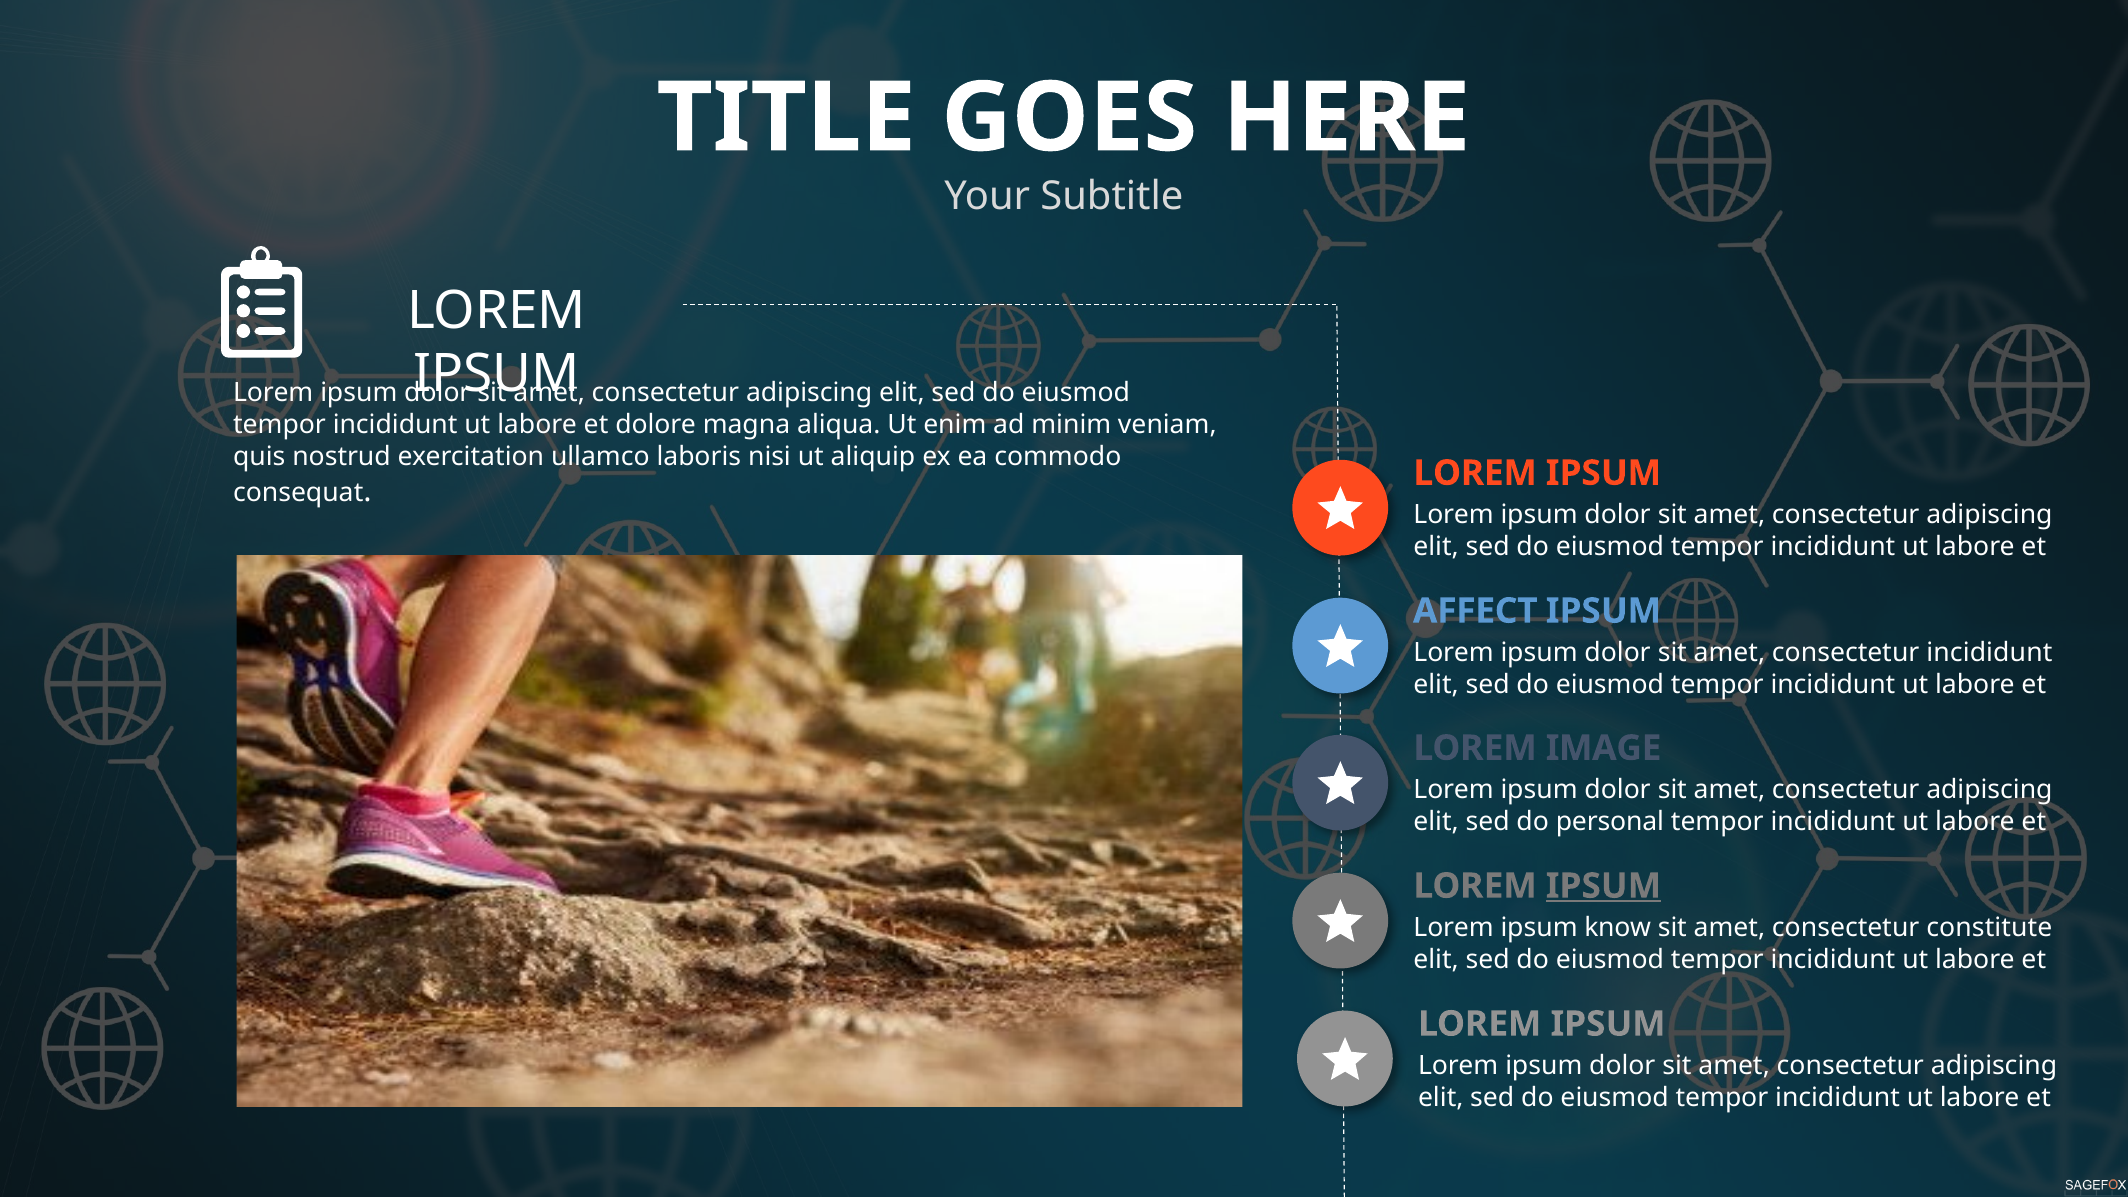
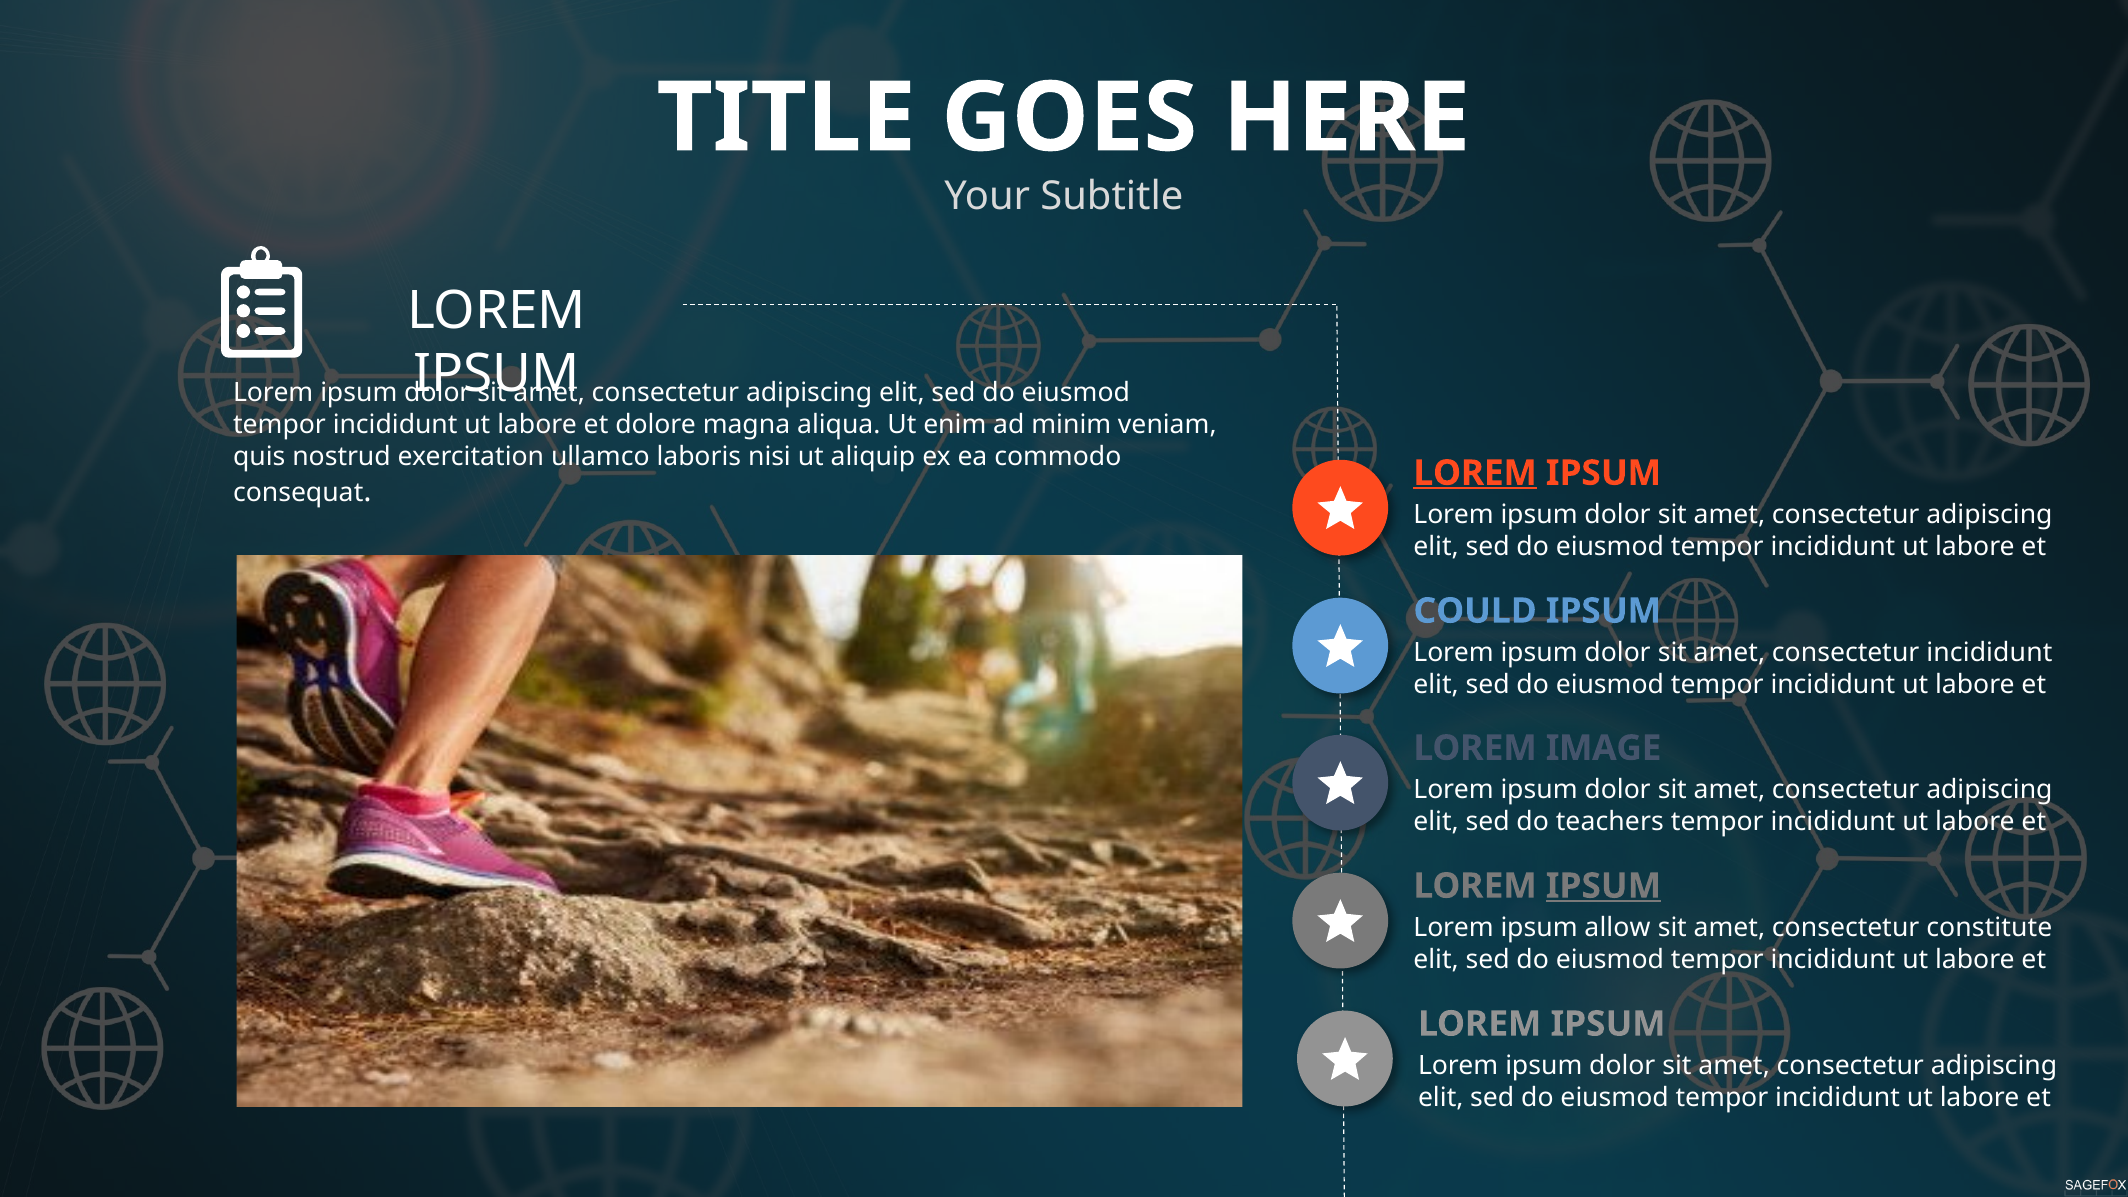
LOREM underline: none -> present (1475, 473)
AFFECT: AFFECT -> COULD (1475, 611)
personal: personal -> teachers (1610, 822)
know: know -> allow (1618, 928)
